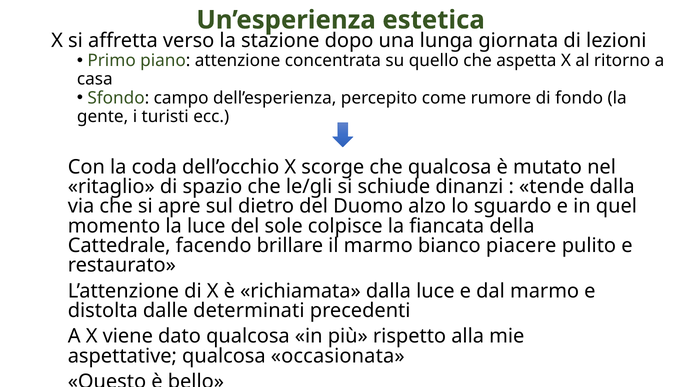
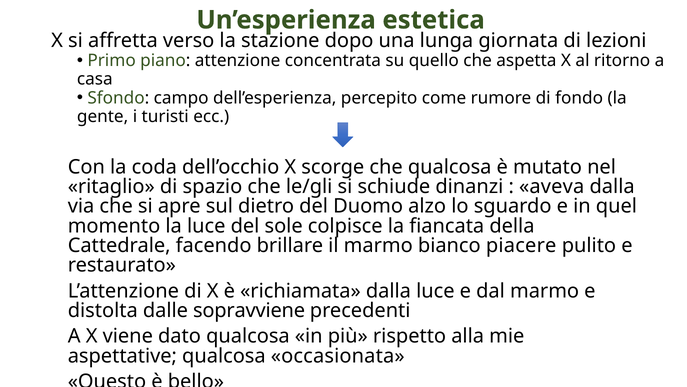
tende: tende -> aveva (552, 187)
determinati: determinati -> sopravviene (249, 310)
